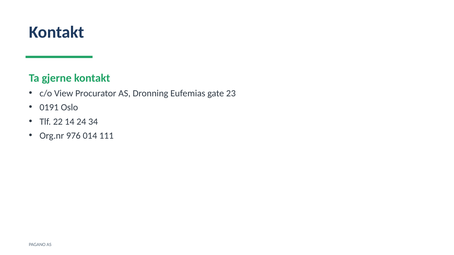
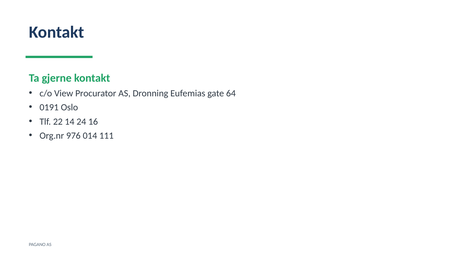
23: 23 -> 64 (231, 93)
34: 34 -> 16 (93, 122)
